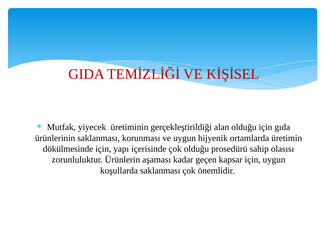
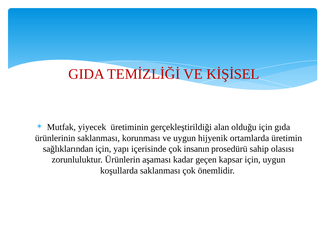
dökülmesinde: dökülmesinde -> sağlıklarından (68, 149)
çok olduğu: olduğu -> insanın (197, 149)
